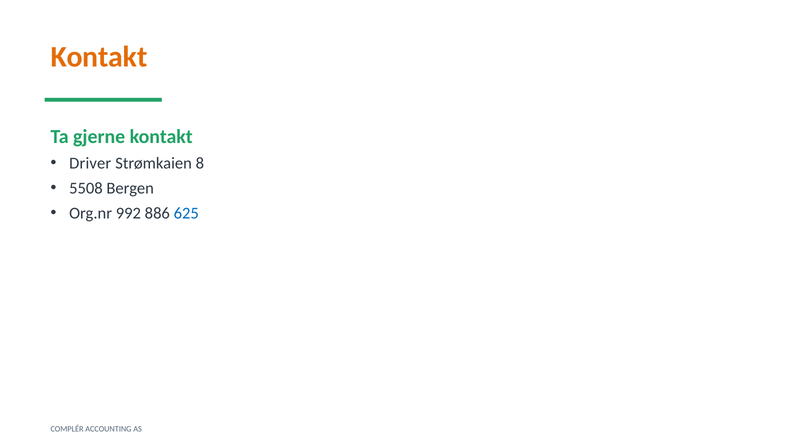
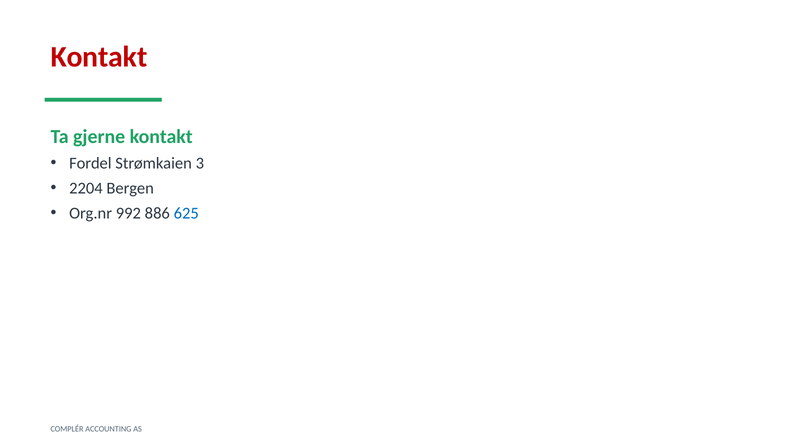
Kontakt colour: orange -> red (99, 57)
Driver: Driver -> Fordel (90, 163)
8: 8 -> 3 (200, 163)
5508: 5508 -> 2204 (86, 188)
